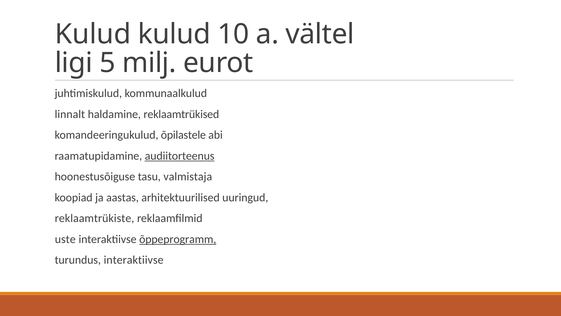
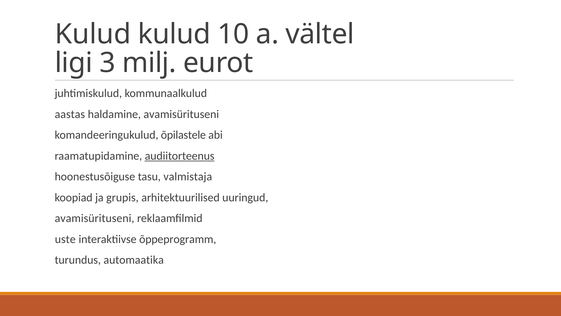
5: 5 -> 3 (107, 63)
linnalt: linnalt -> aastas (70, 114)
haldamine reklaamtrükised: reklaamtrükised -> avamisürituseni (181, 114)
aastas: aastas -> grupis (122, 197)
reklaamtrükiste: reklaamtrükiste -> avamisürituseni (95, 218)
õppeprogramm underline: present -> none (178, 239)
turundus interaktiivse: interaktiivse -> automaatika (134, 260)
